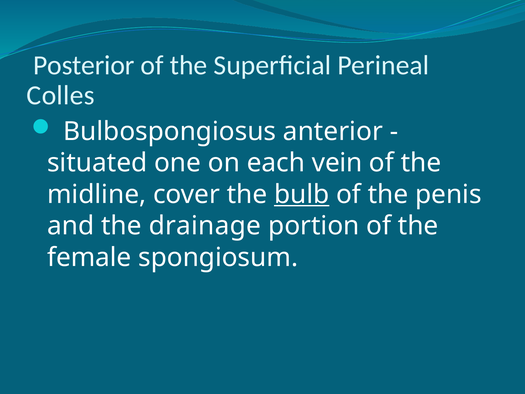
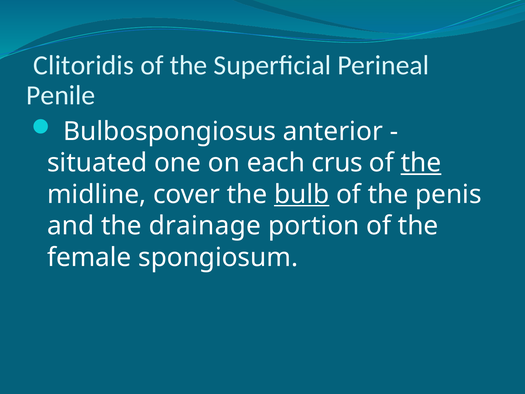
Posterior: Posterior -> Clitoridis (84, 65)
Colles: Colles -> Penile (61, 95)
vein: vein -> crus (337, 163)
the underline: none -> present (421, 163)
